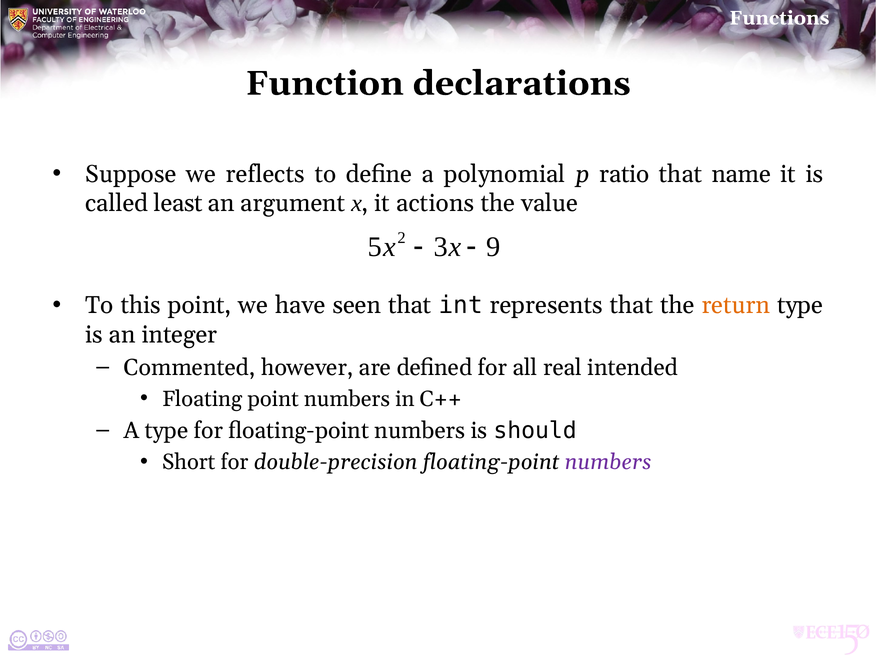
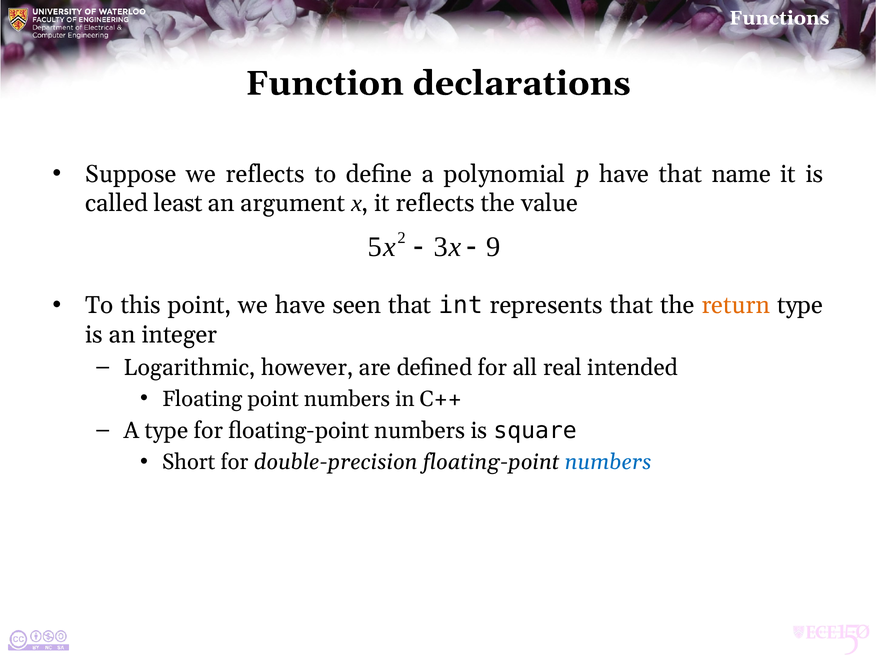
p ratio: ratio -> have (624, 174)
it actions: actions -> reflects (435, 203)
Commented: Commented -> Logarithmic (190, 368)
should: should -> square (535, 431)
numbers colour: purple -> blue (608, 462)
